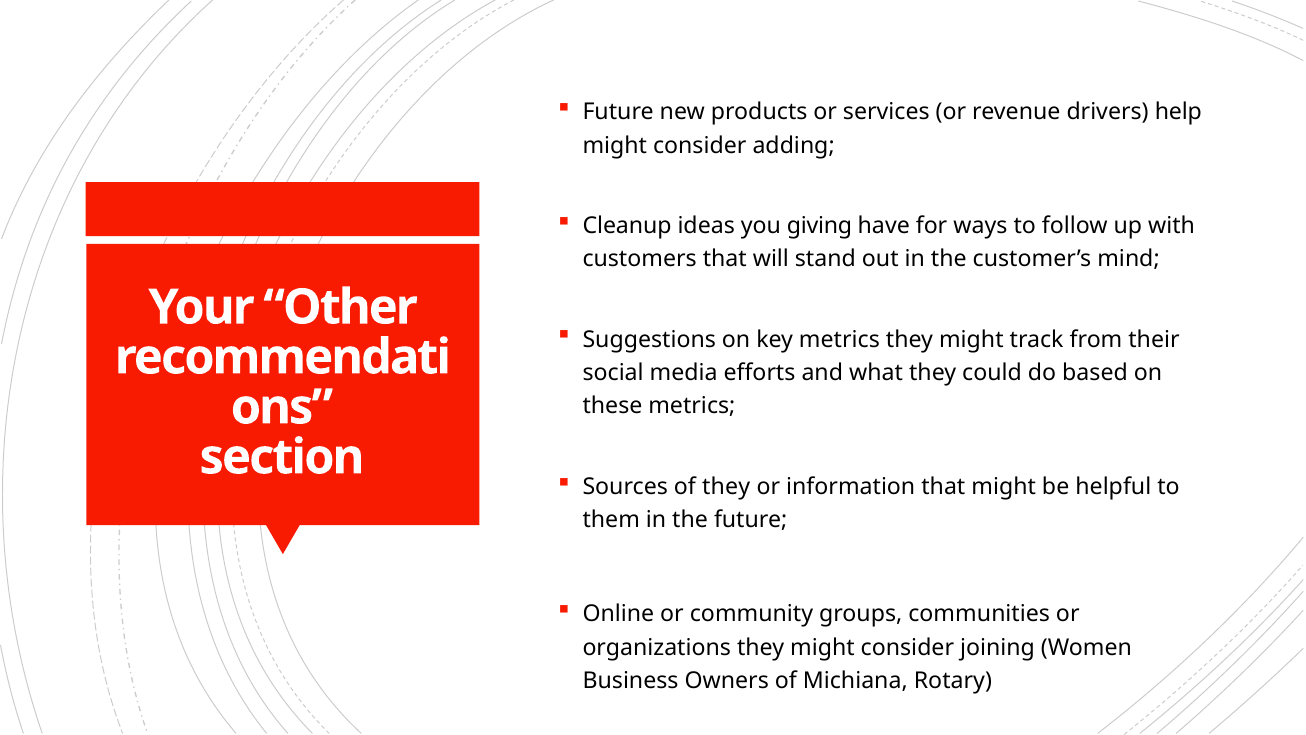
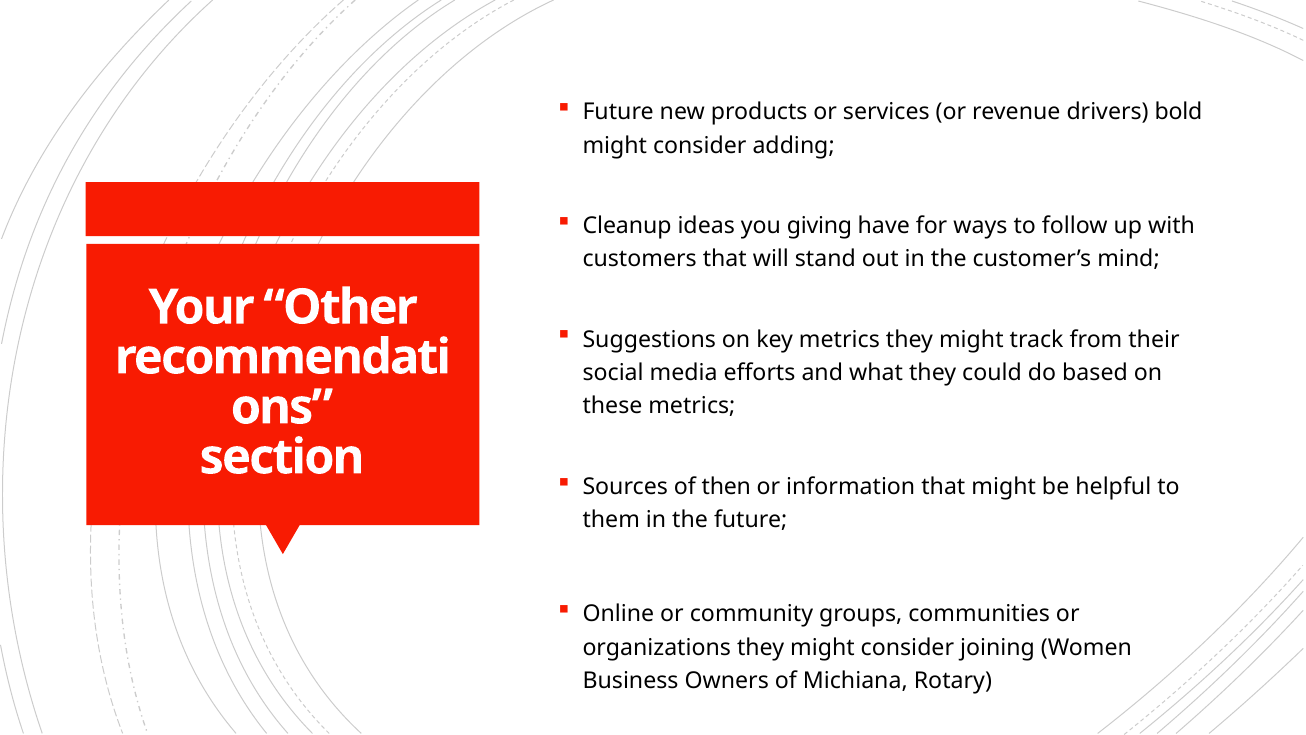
help: help -> bold (1178, 112)
of they: they -> then (726, 486)
